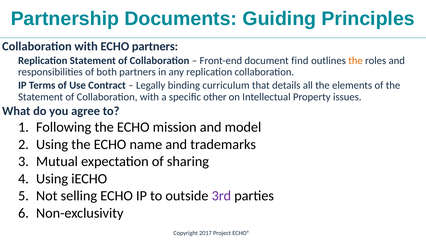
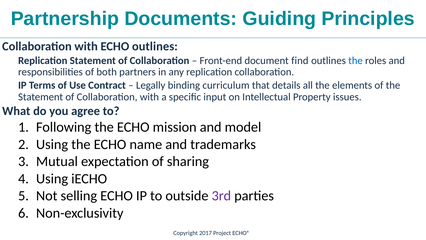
ECHO partners: partners -> outlines (155, 46)
the colour: orange -> blue (355, 60)
other: other -> input (215, 97)
